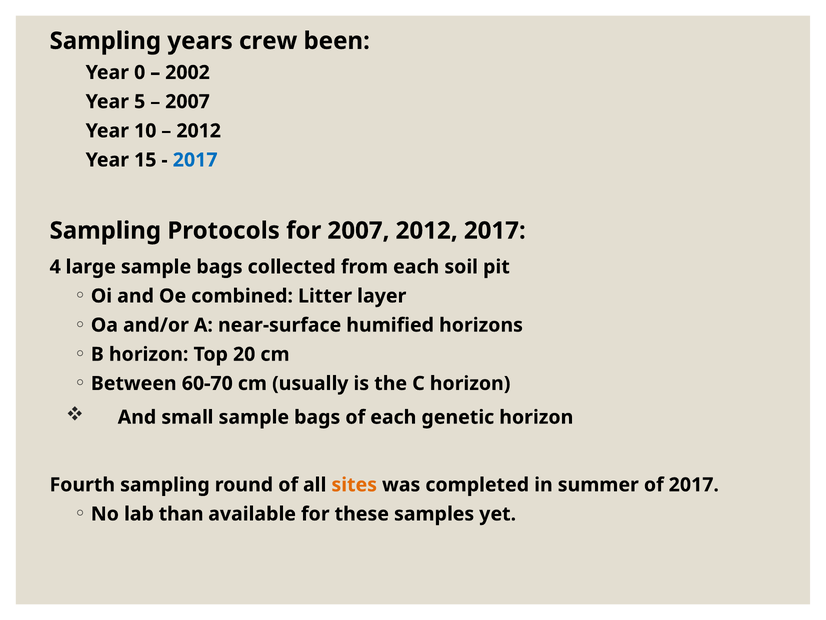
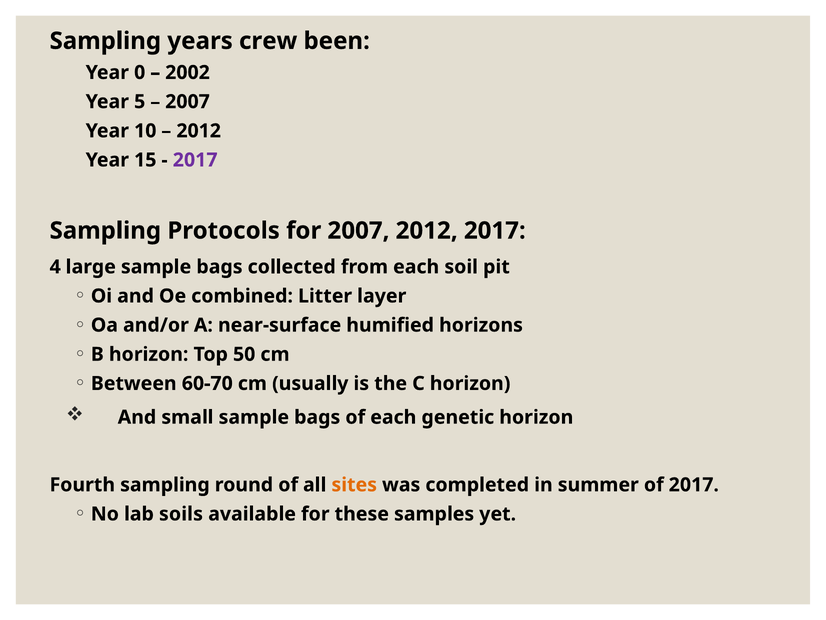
2017 colour: blue -> purple (195, 160)
20: 20 -> 50 (244, 354)
than: than -> soils (181, 514)
